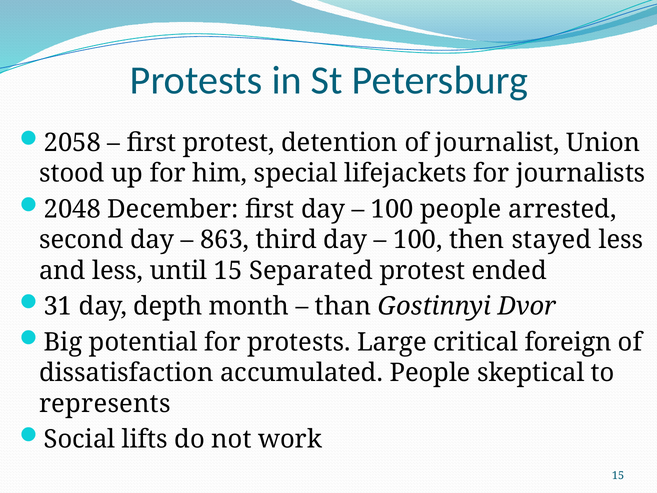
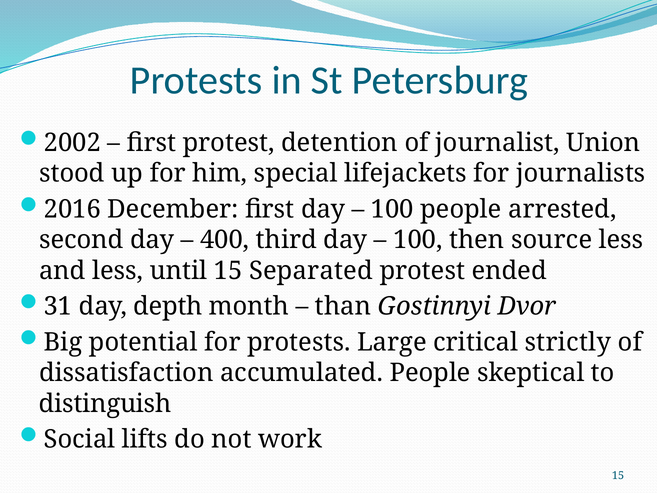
2058: 2058 -> 2002 (72, 143)
2048: 2048 -> 2016 (72, 209)
863: 863 -> 400 (225, 240)
stayed: stayed -> source (552, 240)
foreign: foreign -> strictly (568, 342)
represents: represents -> distinguish (105, 403)
